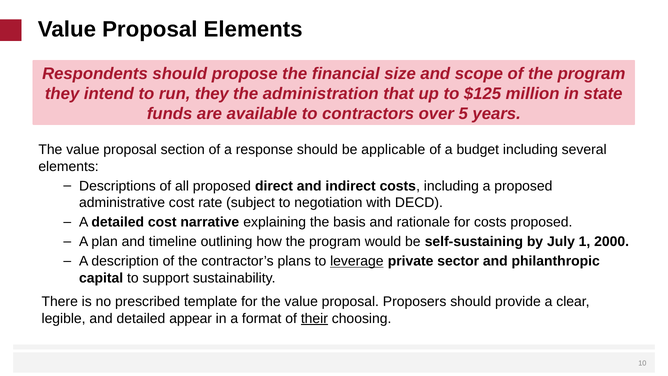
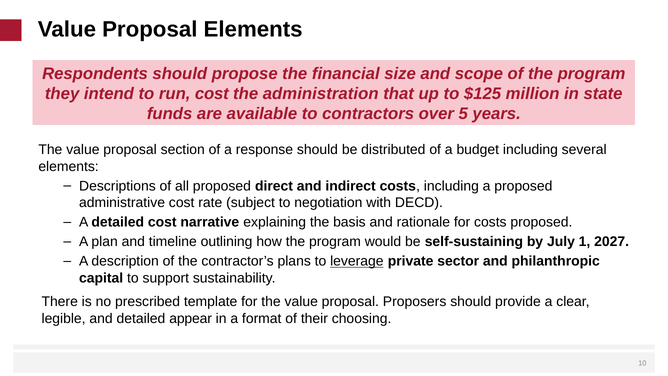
run they: they -> cost (212, 94)
applicable: applicable -> distributed (393, 150)
2000: 2000 -> 2027 (612, 242)
their underline: present -> none (314, 318)
